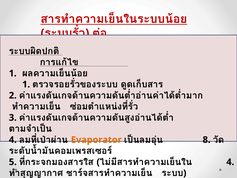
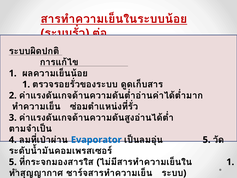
Evaporator colour: orange -> blue (96, 140)
8: 8 -> 5 (207, 140)
4: 4 -> 1 (230, 162)
